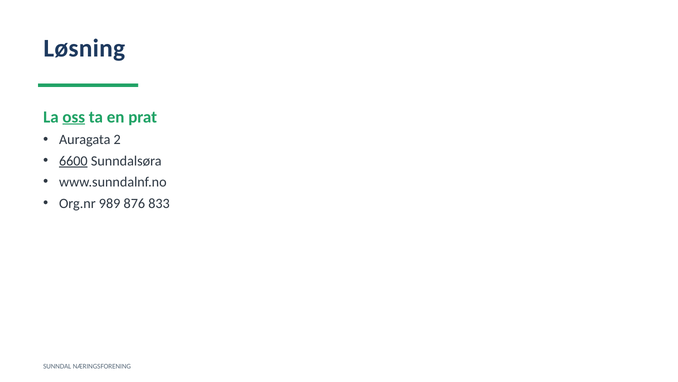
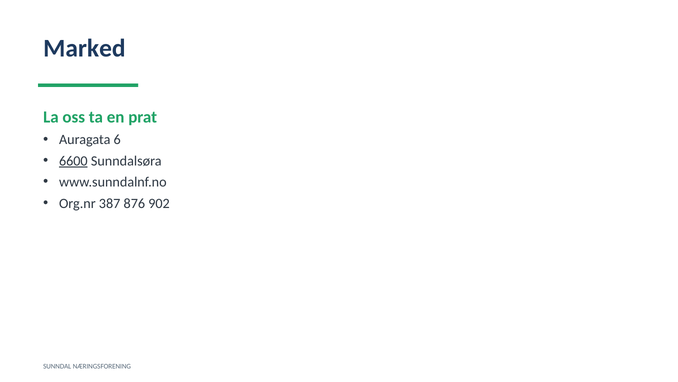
Løsning: Løsning -> Marked (84, 48)
oss underline: present -> none (74, 117)
2: 2 -> 6 (117, 139)
989: 989 -> 387 (110, 203)
833: 833 -> 902 (159, 203)
